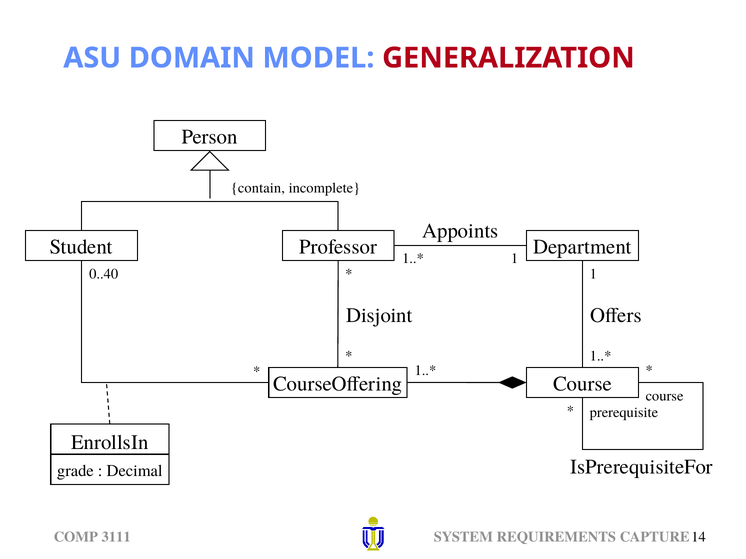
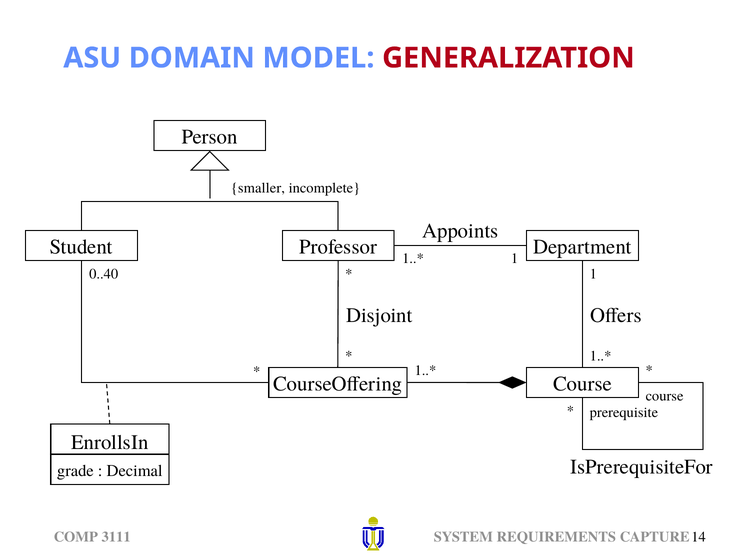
contain: contain -> smaller (258, 188)
